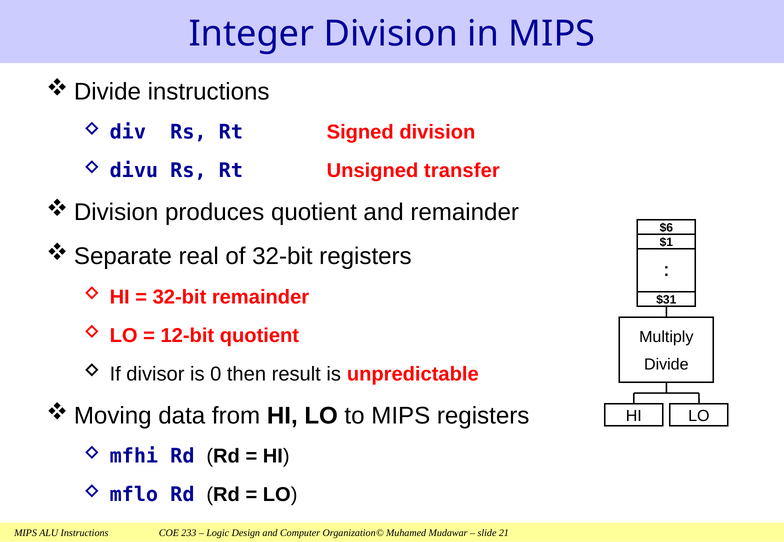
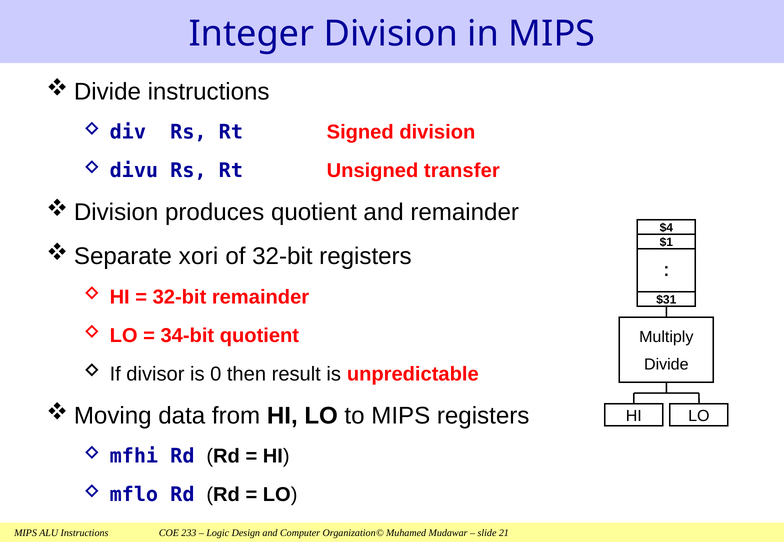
$6: $6 -> $4 (666, 228)
real: real -> xori (199, 257)
12-bit: 12-bit -> 34-bit (187, 336)
